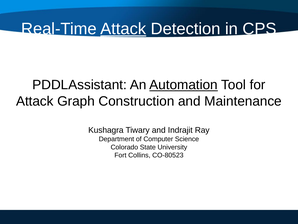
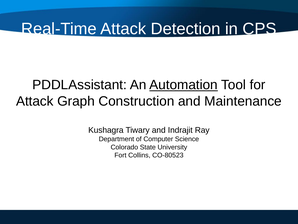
Attack underline: present -> none (123, 29)
